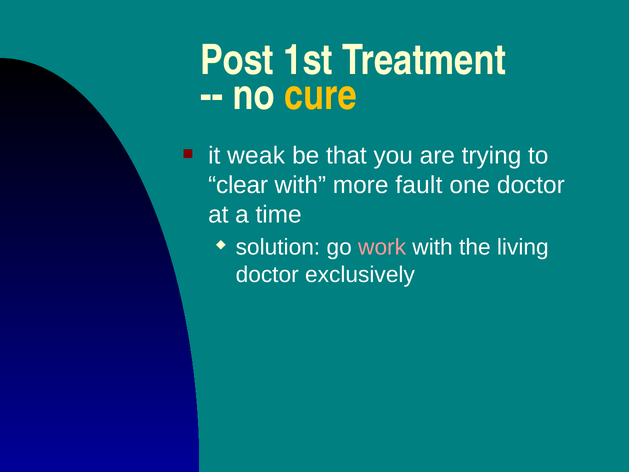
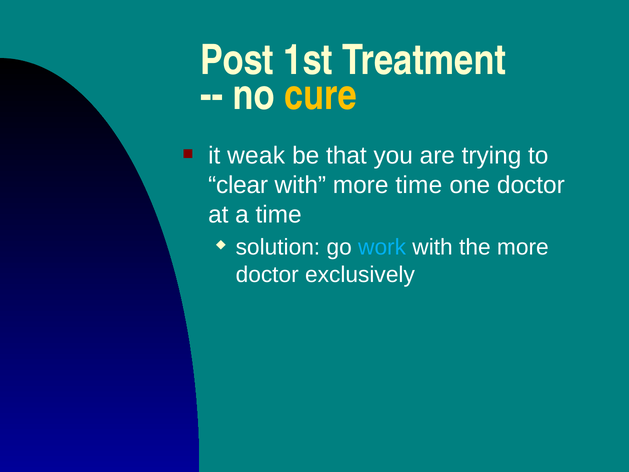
more fault: fault -> time (419, 185)
work colour: pink -> light blue (382, 247)
the living: living -> more (523, 247)
